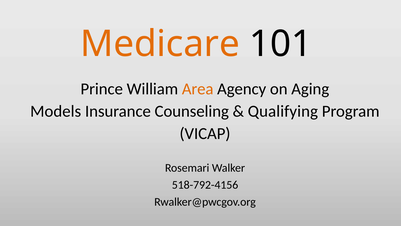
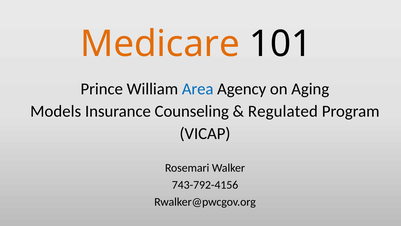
Area colour: orange -> blue (198, 89)
Qualifying: Qualifying -> Regulated (283, 111)
518-792-4156: 518-792-4156 -> 743-792-4156 (205, 185)
